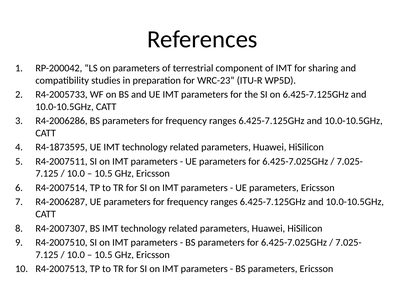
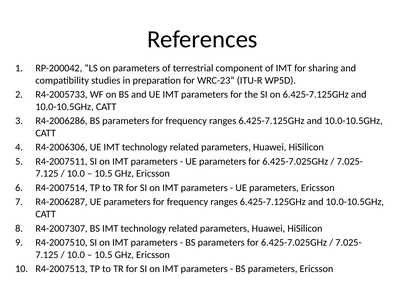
R4-1873595: R4-1873595 -> R4-2006306 (61, 147)
